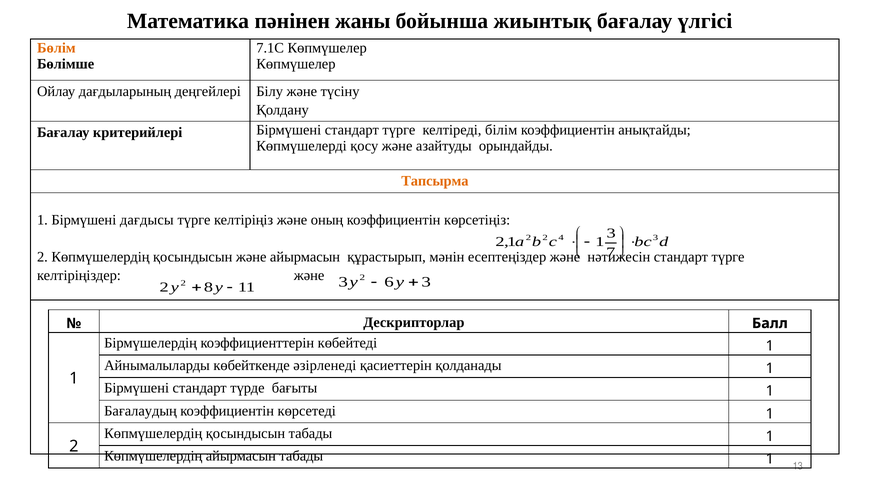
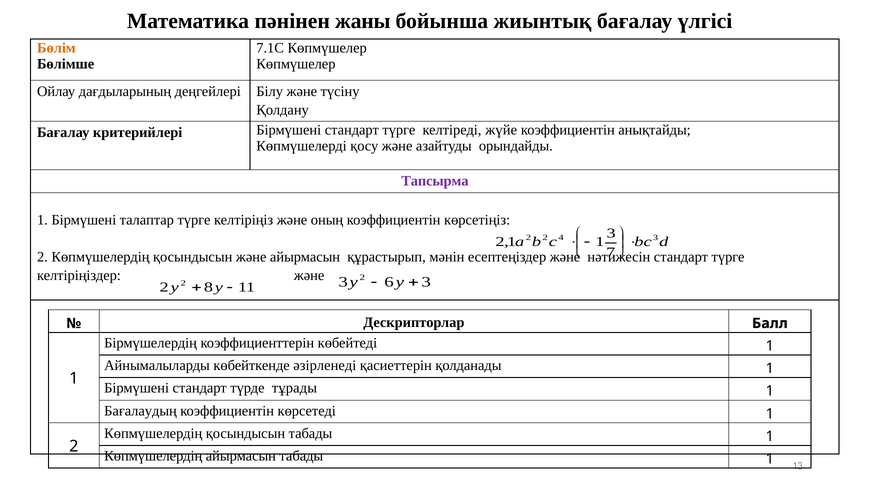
білім: білім -> жүйе (501, 130)
Тапсырма colour: orange -> purple (435, 181)
дағдысы: дағдысы -> талаптар (147, 220)
бағыты: бағыты -> тұрады (294, 388)
